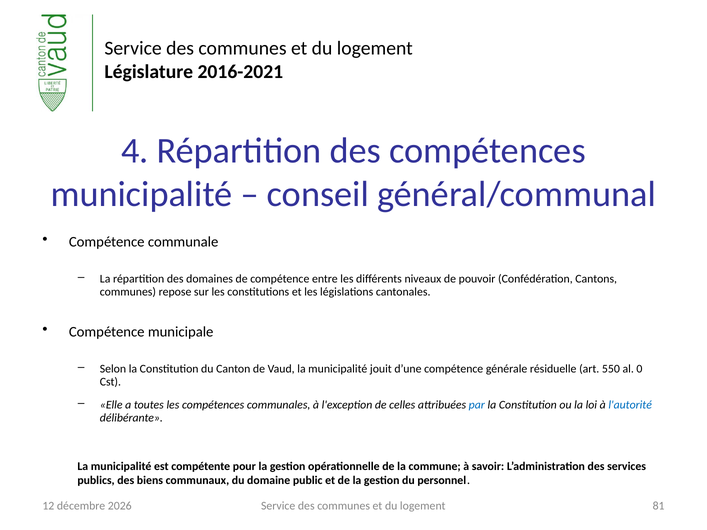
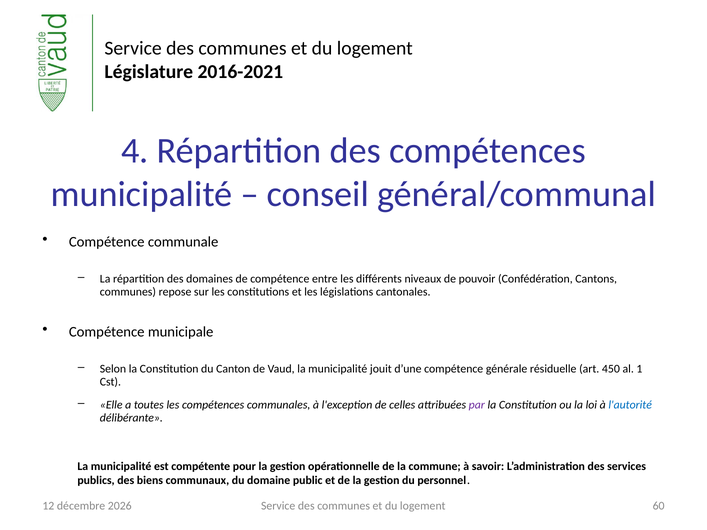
550: 550 -> 450 (611, 369)
0: 0 -> 1 (639, 369)
par colour: blue -> purple (477, 405)
81: 81 -> 60 (659, 506)
